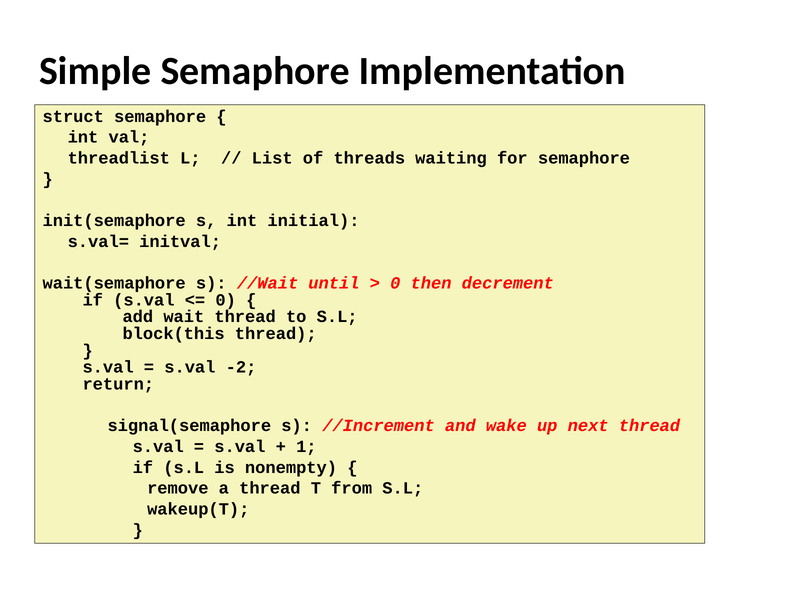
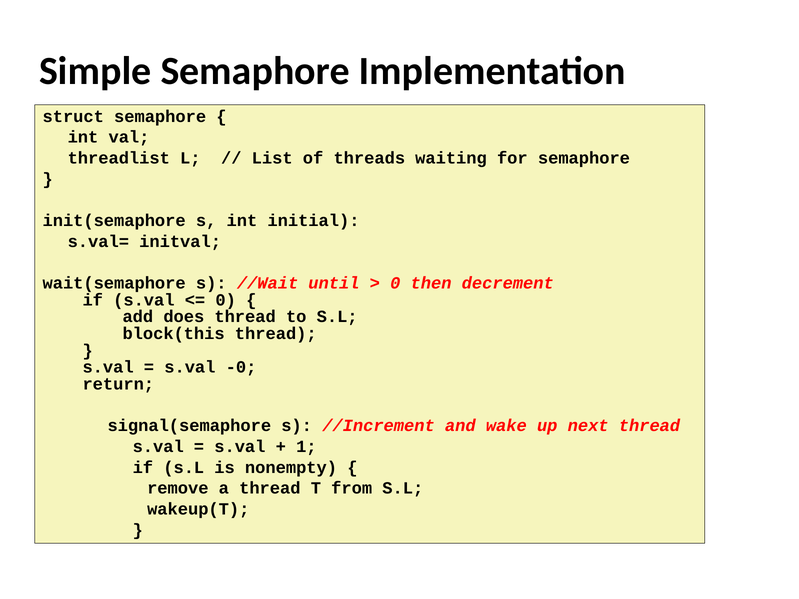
wait: wait -> does (184, 317)
-2: -2 -> -0 (241, 367)
